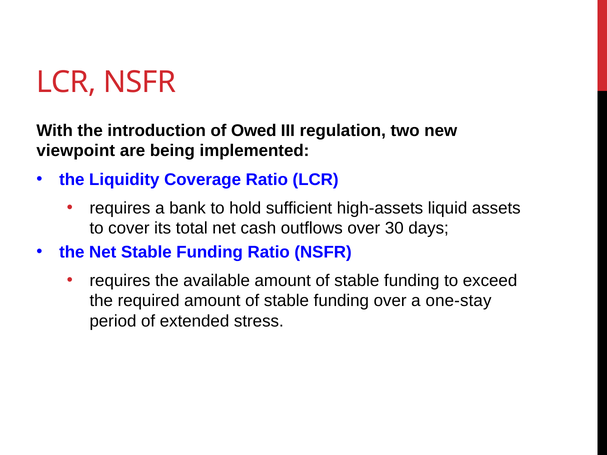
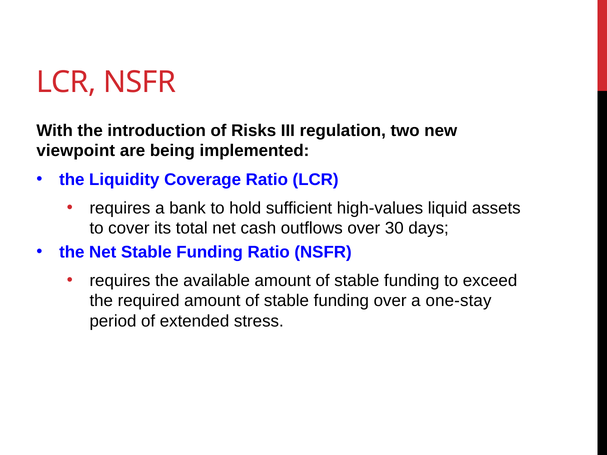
Owed: Owed -> Risks (254, 131)
high-assets: high-assets -> high-values (380, 208)
